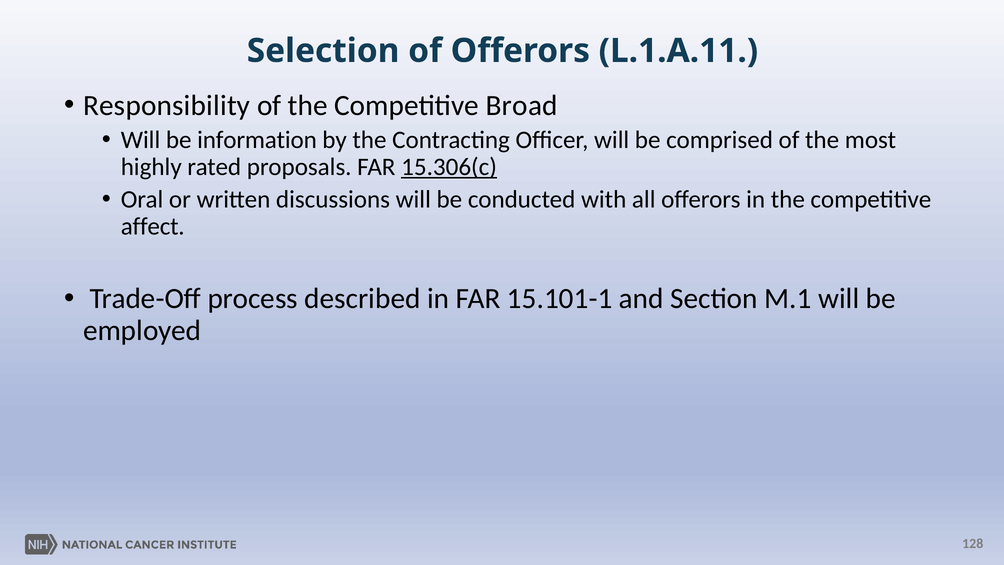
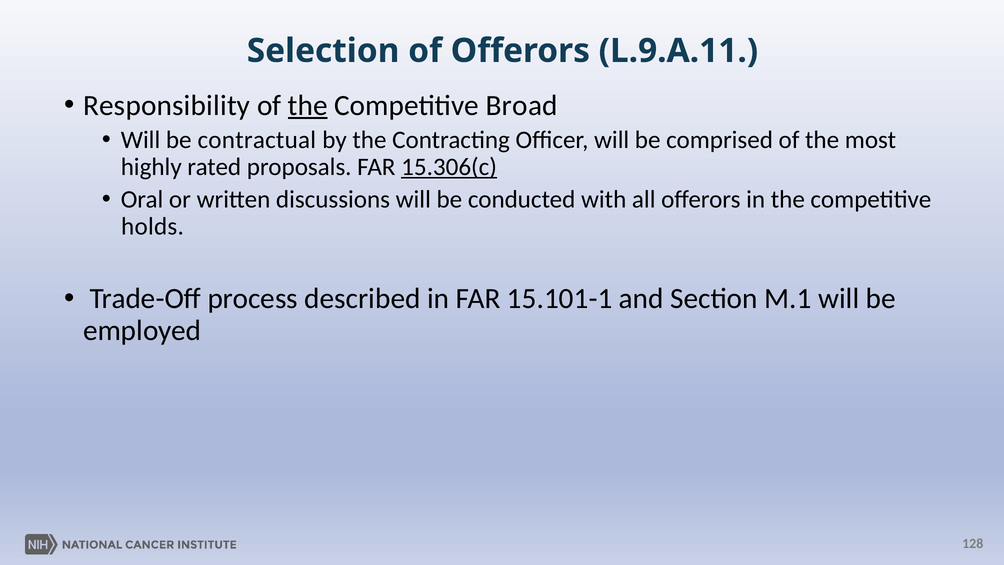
L.1.A.11: L.1.A.11 -> L.9.A.11 (678, 51)
the underline: none -> present (308, 105)
information: information -> contractual (257, 140)
affect: affect -> holds (152, 227)
